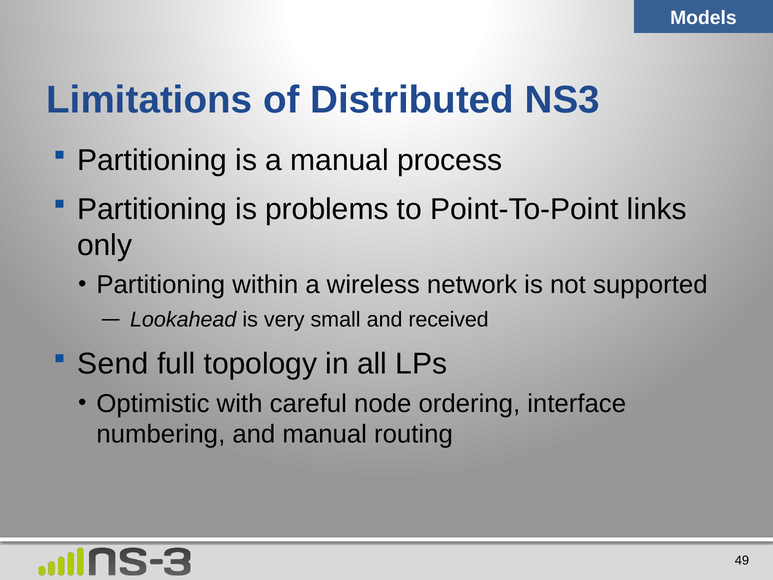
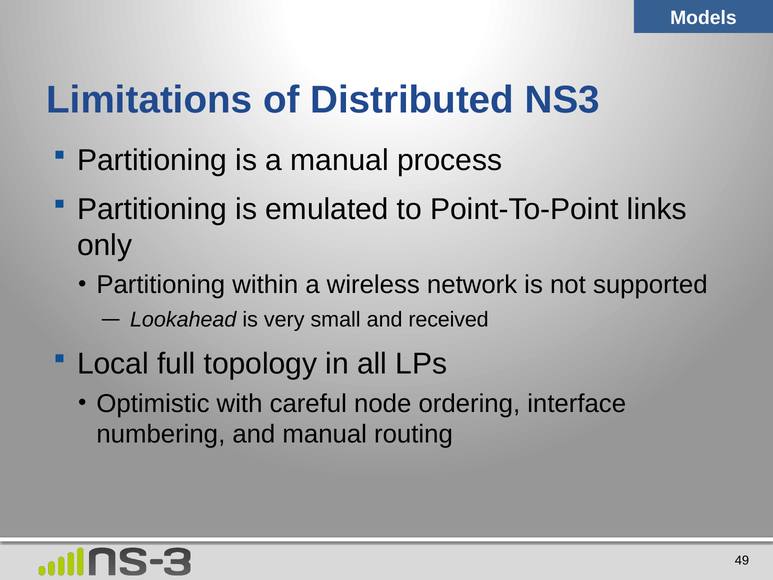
problems: problems -> emulated (327, 209)
Send: Send -> Local (113, 364)
